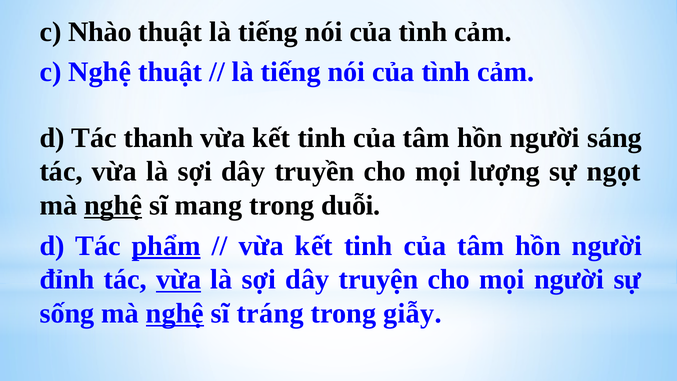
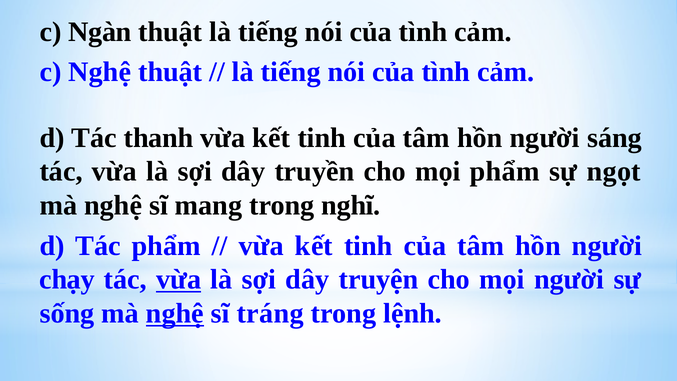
Nhào: Nhào -> Ngàn (100, 32)
mọi lượng: lượng -> phẩm (505, 172)
nghệ underline: present -> none (113, 205)
duỗi: duỗi -> nghĩ (351, 205)
phẩm underline: present -> none (166, 246)
đỉnh: đỉnh -> chạy (67, 280)
giẫy: giẫy -> lệnh (413, 313)
